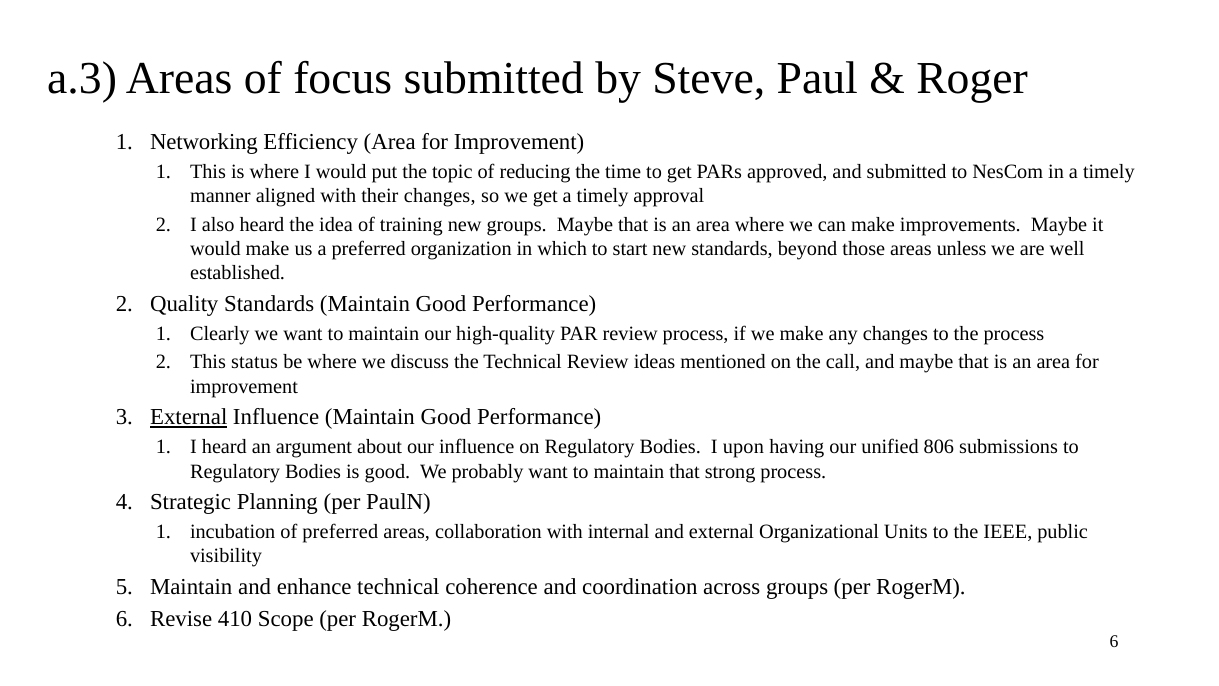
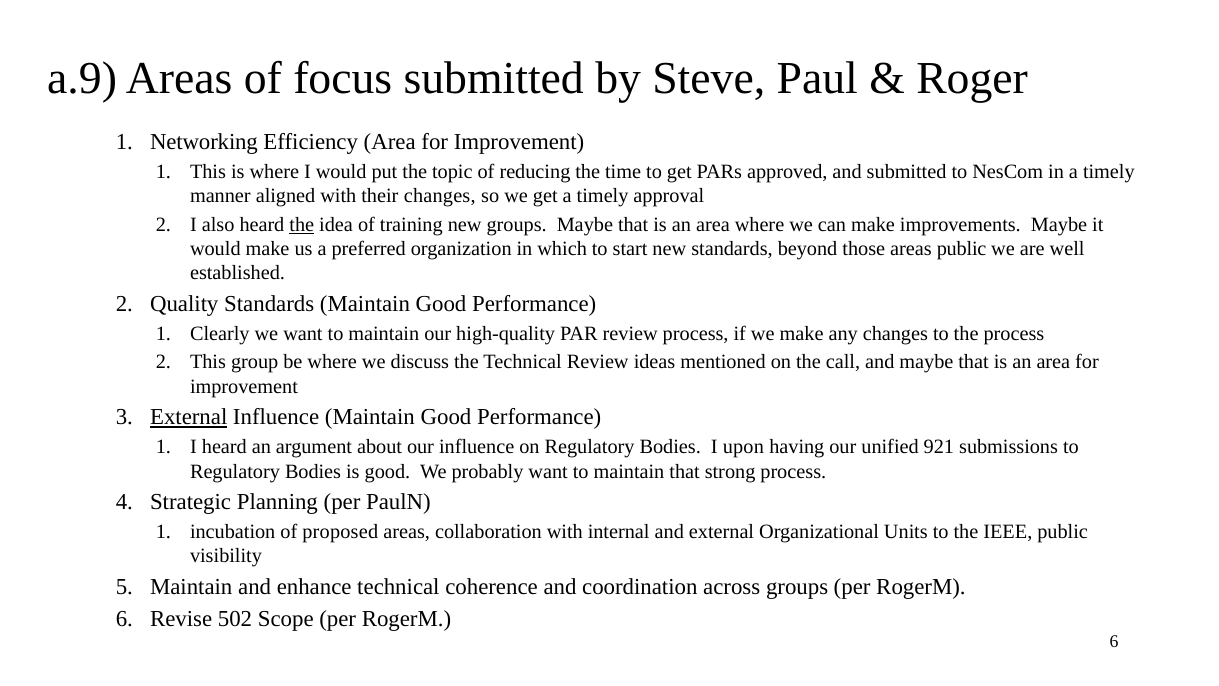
a.3: a.3 -> a.9 (82, 78)
the underline: none -> present (302, 224)
areas unless: unless -> public (962, 249)
status: status -> group (255, 362)
806: 806 -> 921 (939, 447)
of preferred: preferred -> proposed (340, 532)
410: 410 -> 502 (235, 619)
